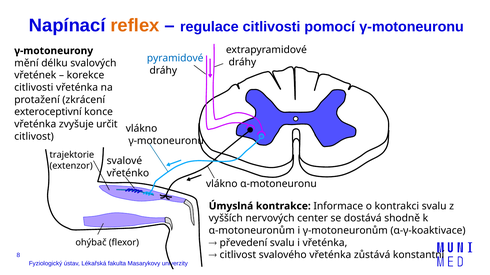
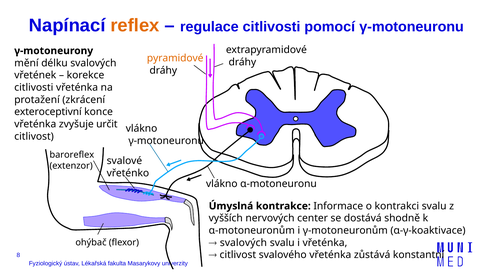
pyramidové colour: blue -> orange (175, 58)
trajektorie: trajektorie -> baroreflex (72, 155)
převedení: převedení -> svalových (243, 243)
